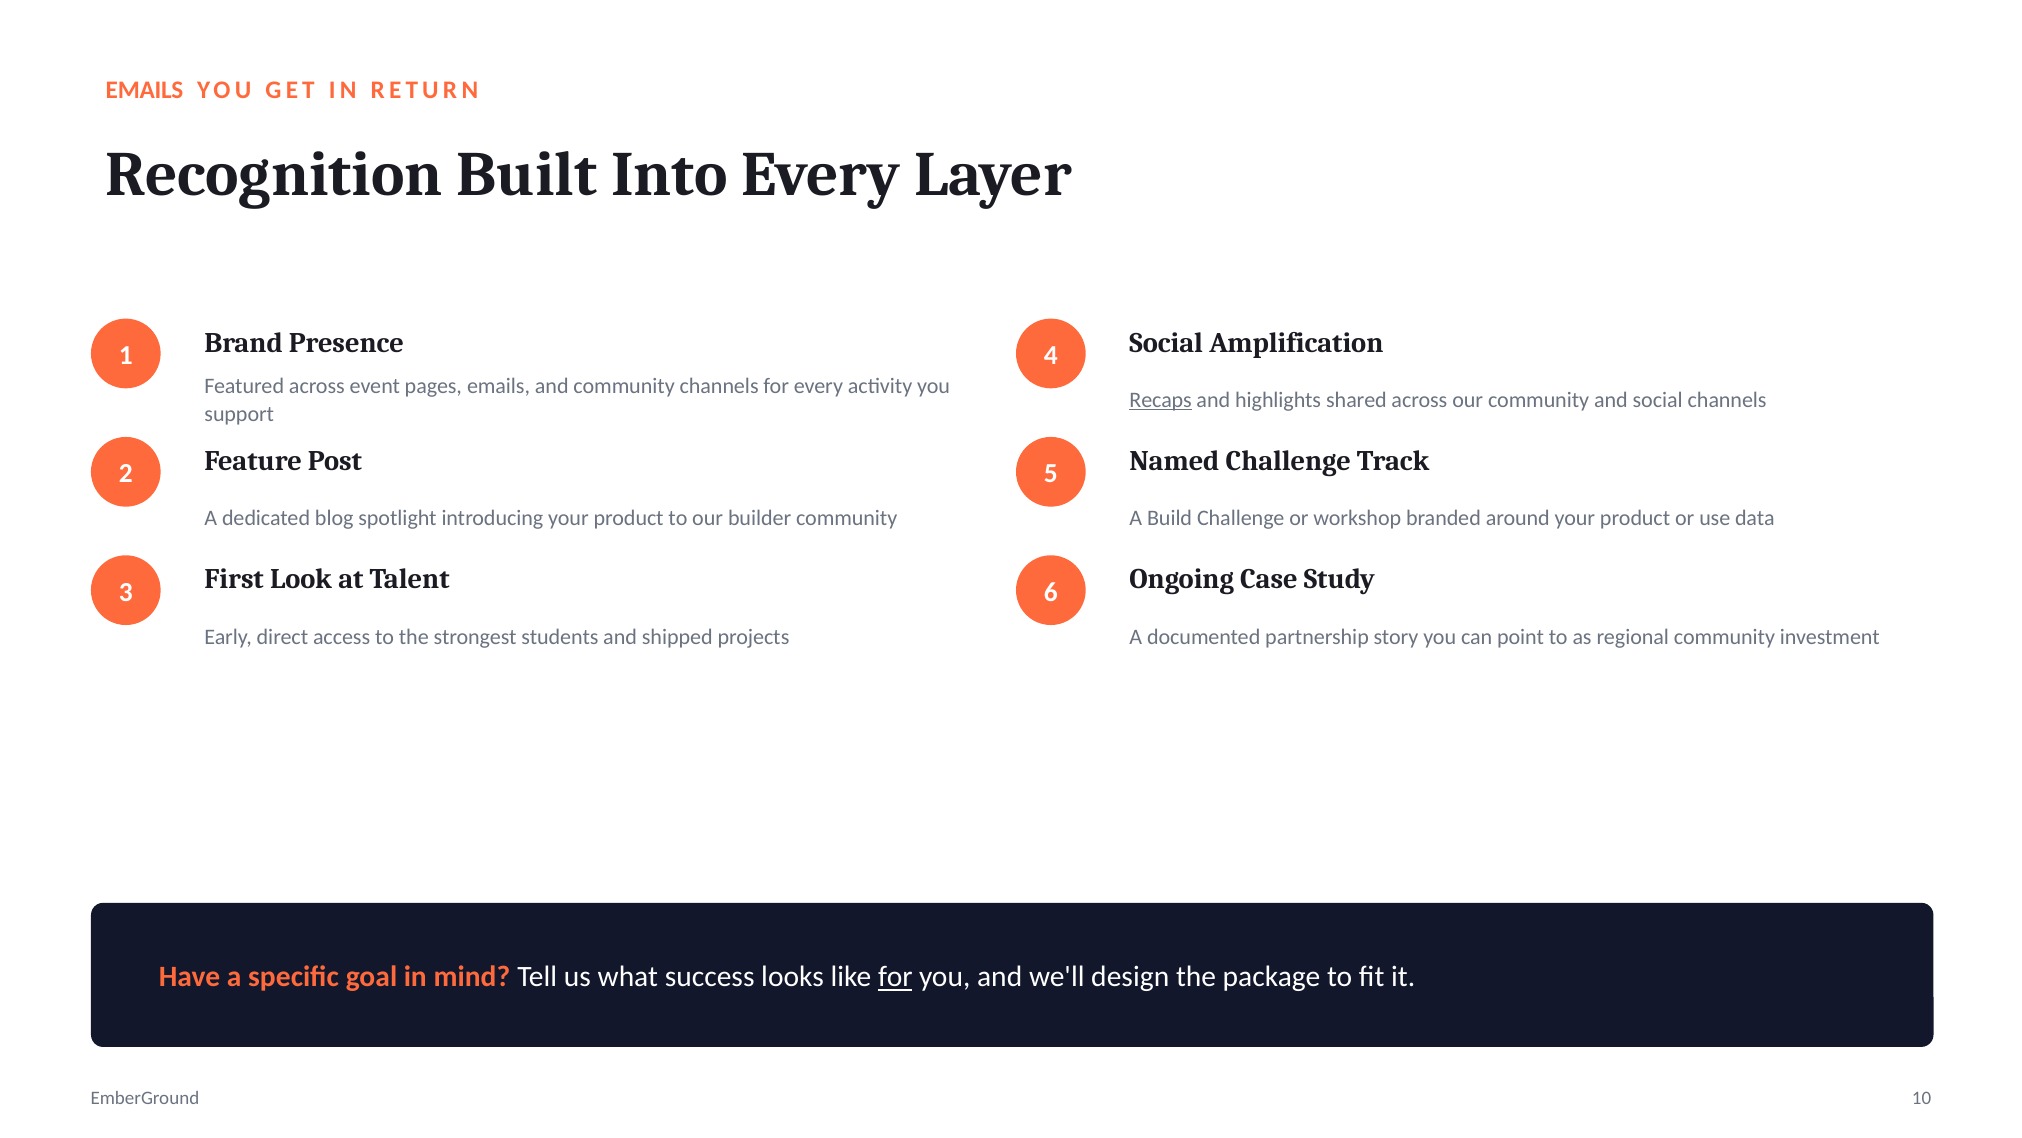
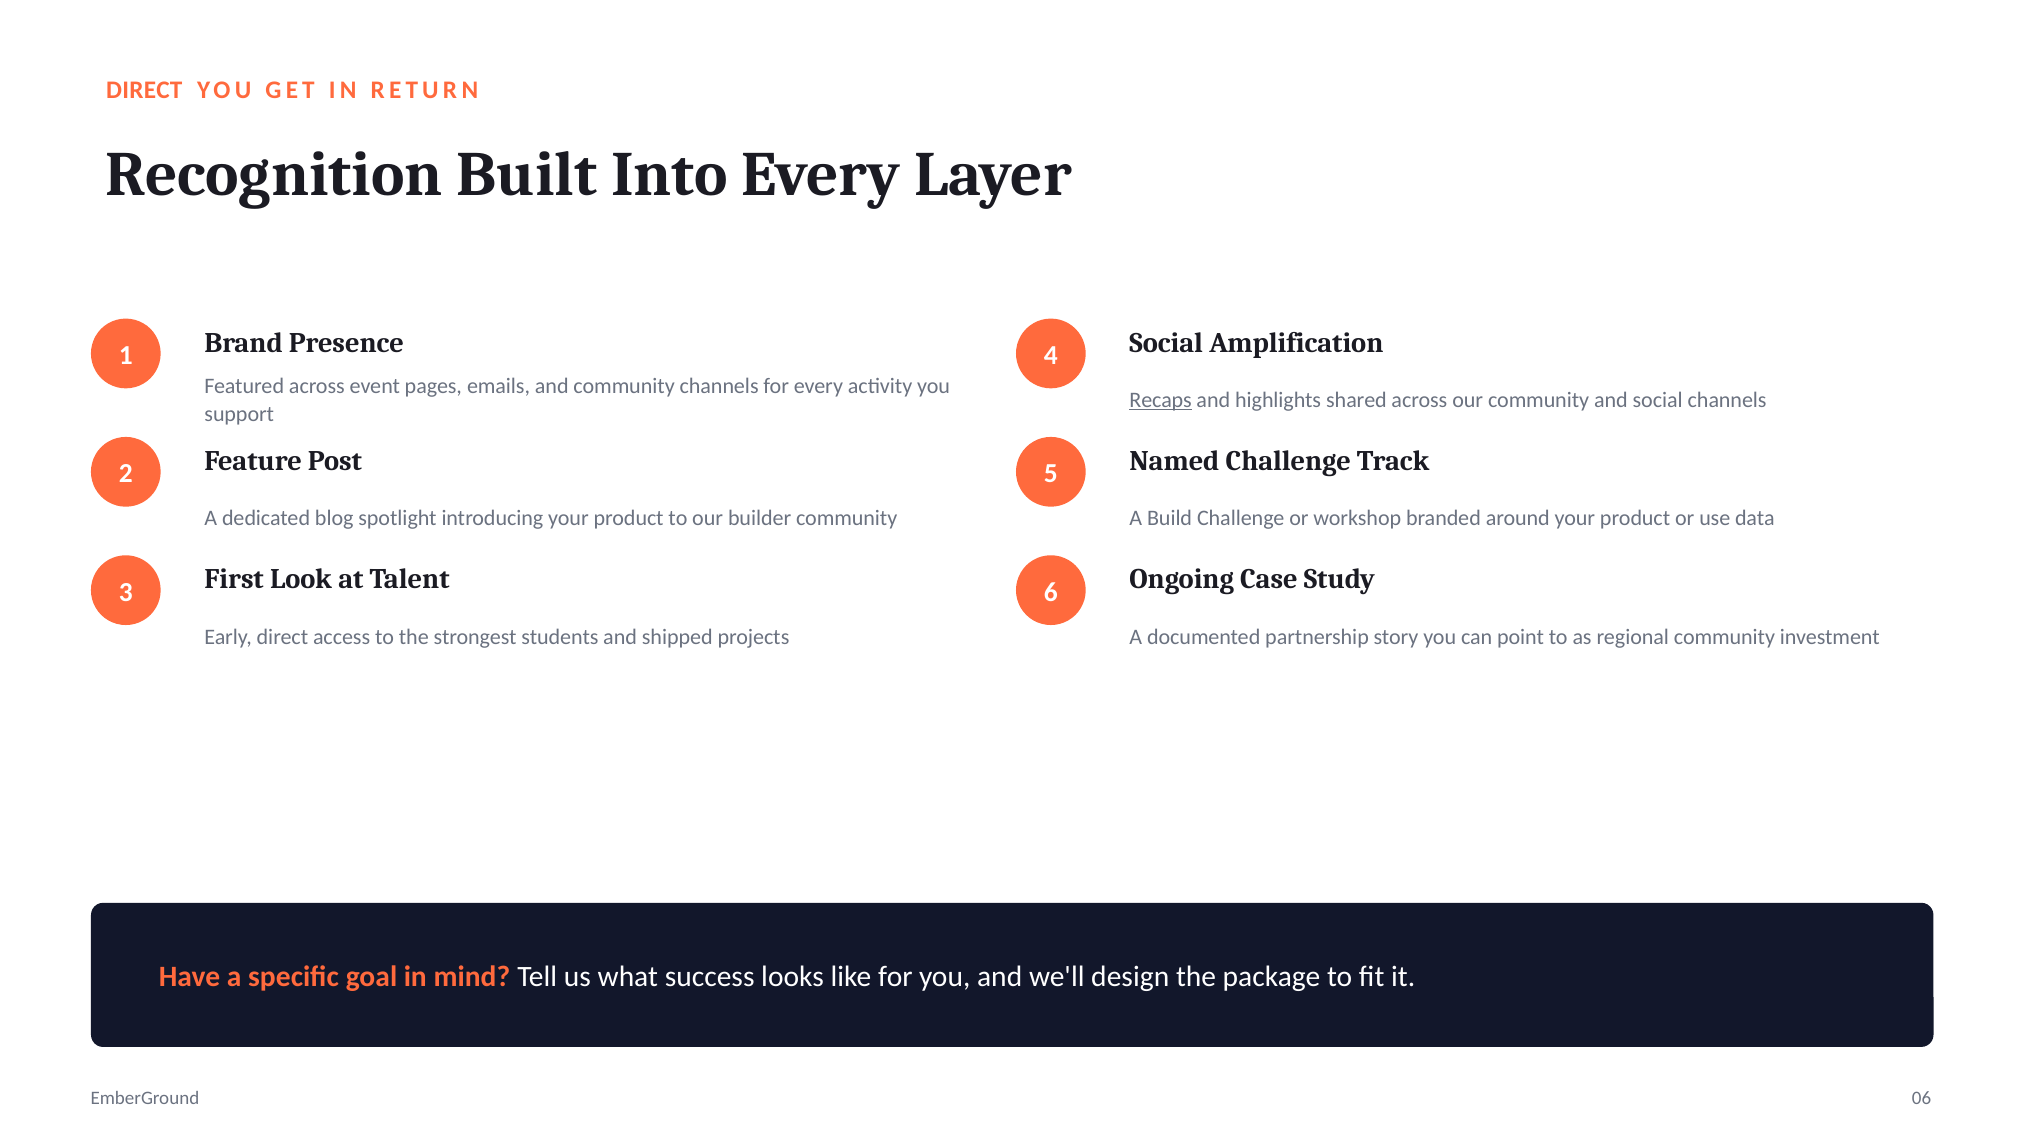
EMAILS: EMAILS -> DIRECT (144, 90)
for underline: present -> none (895, 976)
10: 10 -> 06 (1922, 1098)
